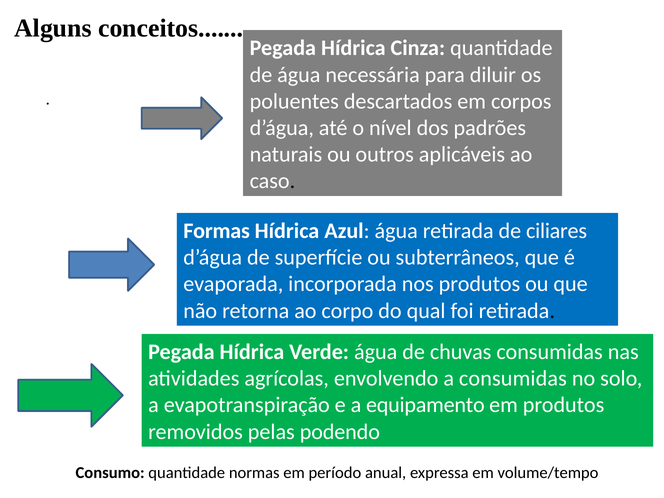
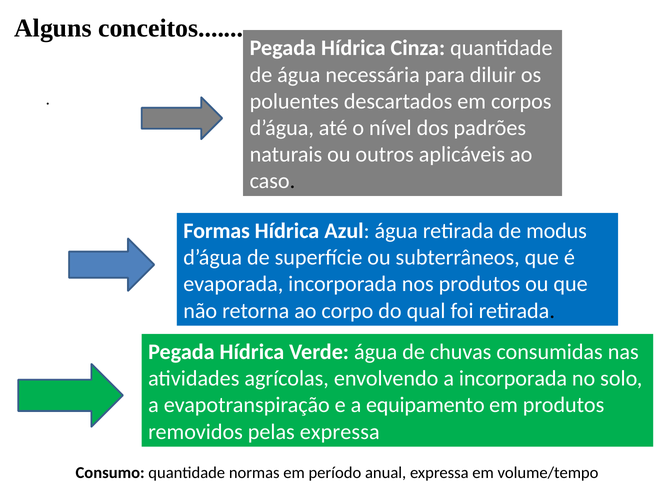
ciliares: ciliares -> modus (557, 231)
a consumidas: consumidas -> incorporada (513, 379)
pelas podendo: podendo -> expressa (340, 432)
